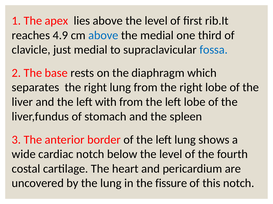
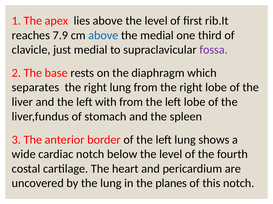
4.9: 4.9 -> 7.9 (60, 35)
fossa colour: blue -> purple (214, 50)
fissure: fissure -> planes (171, 184)
